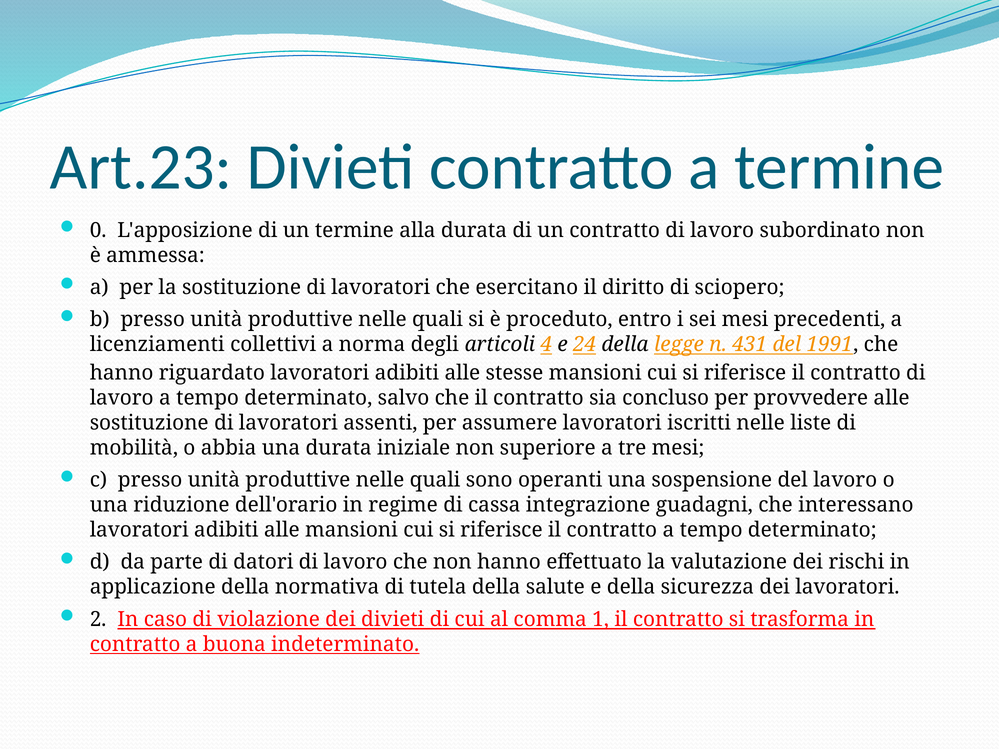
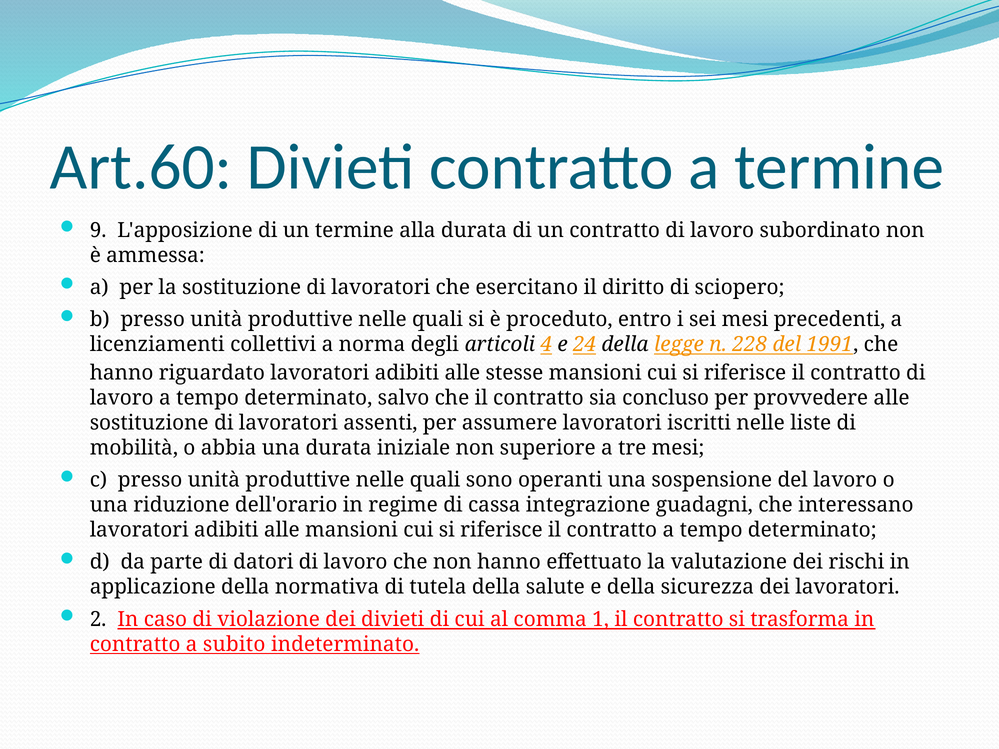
Art.23: Art.23 -> Art.60 (141, 167)
0: 0 -> 9 (98, 230)
431: 431 -> 228 (750, 345)
buona: buona -> subito (234, 644)
